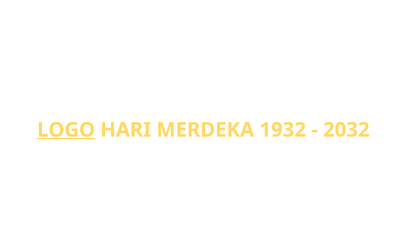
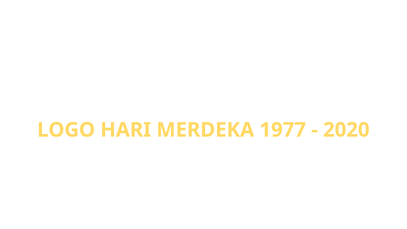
LOGO underline: present -> none (66, 130)
1932: 1932 -> 1977 (283, 130)
2032: 2032 -> 2020 (346, 130)
